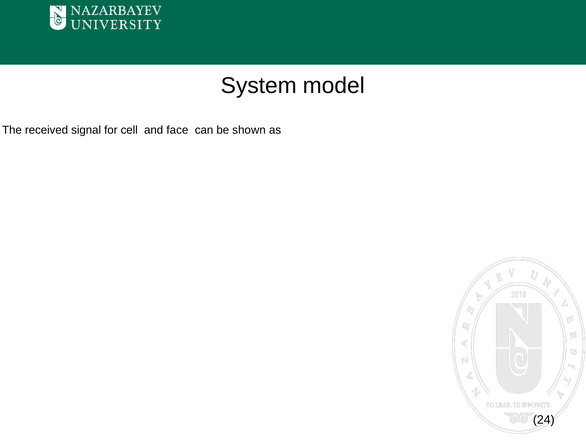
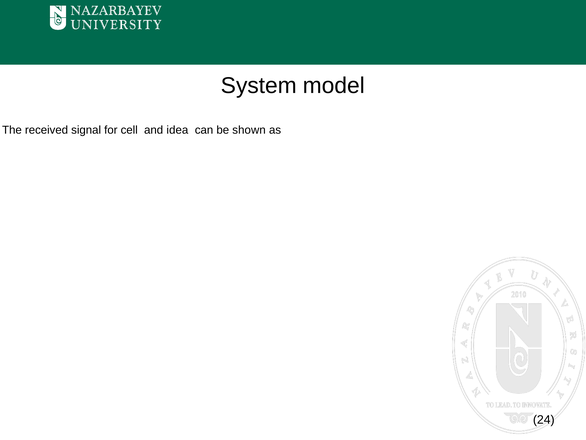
face: face -> idea (177, 130)
